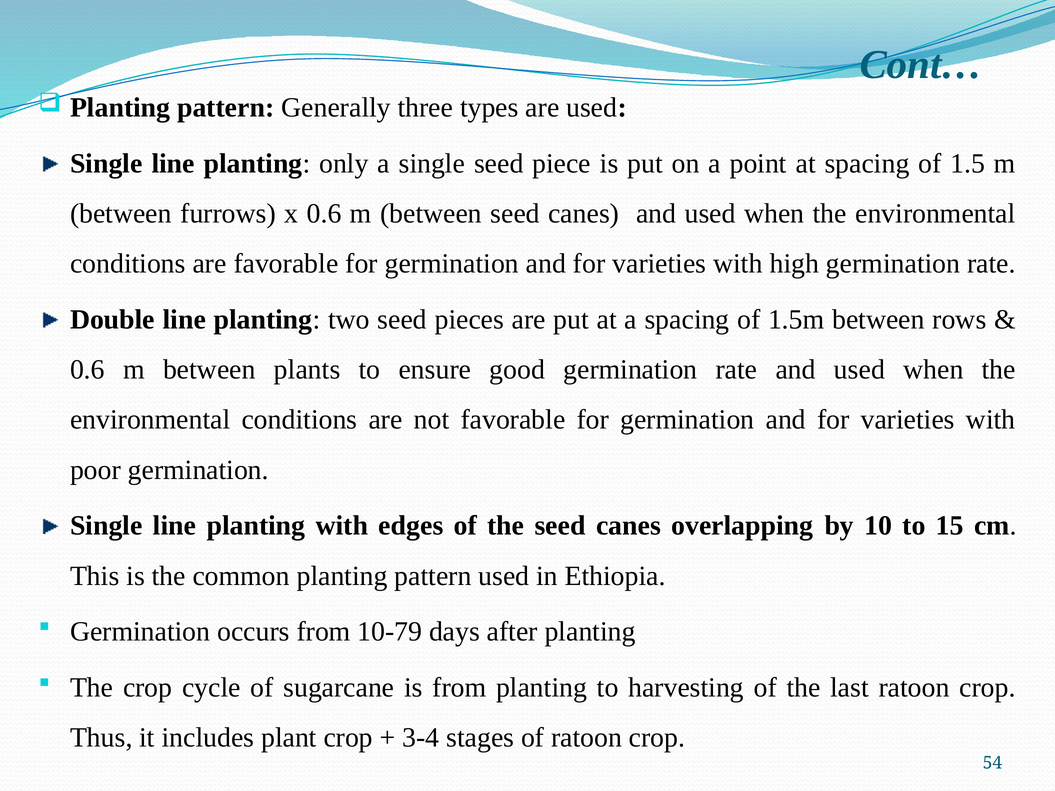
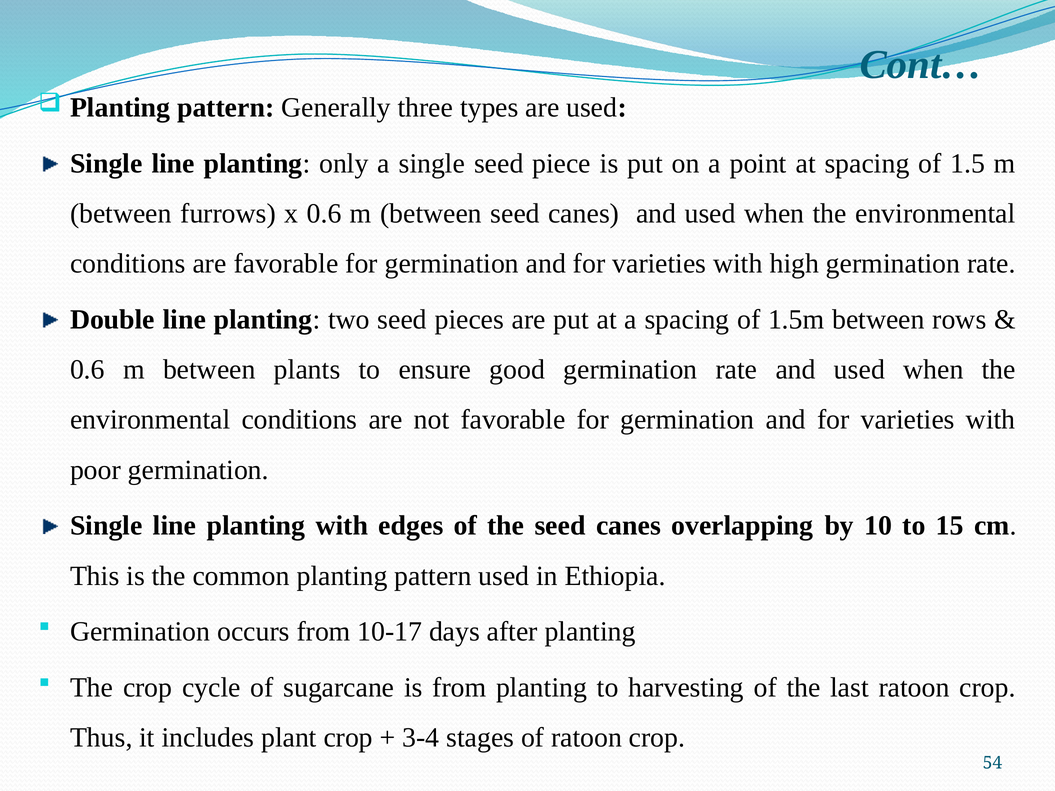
10-79: 10-79 -> 10-17 (390, 632)
